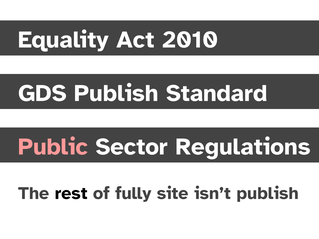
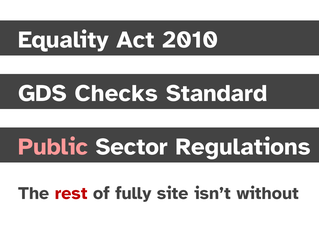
GDS Publish: Publish -> Checks (116, 93)
rest colour: black -> red (71, 194)
isn’t publish: publish -> without (268, 194)
